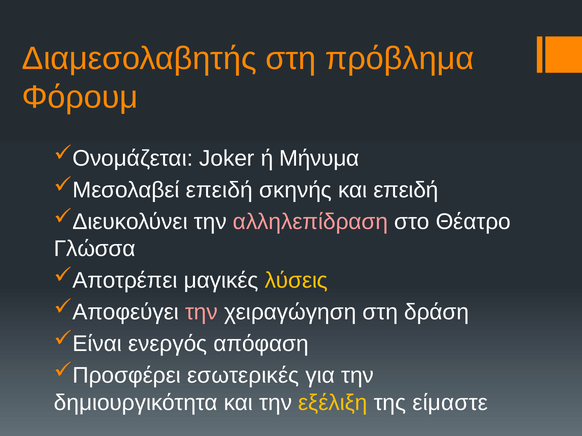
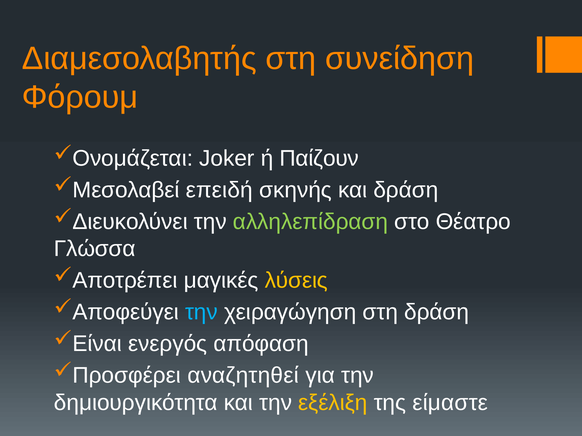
πρόβλημα: πρόβλημα -> συνείδηση (400, 59)
Μήνυμα: Μήνυμα -> Παίζουν (319, 158)
και επειδή: επειδή -> δράση (406, 190)
αλληλεπίδραση colour: pink -> light green (311, 222)
την colour: pink -> light blue (201, 312)
εσωτερικές: εσωτερικές -> αναζητηθεί (243, 376)
